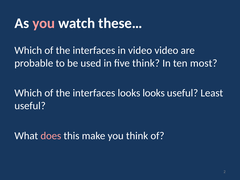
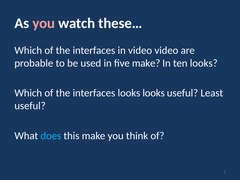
five think: think -> make (146, 63)
ten most: most -> looks (204, 63)
does colour: pink -> light blue (51, 136)
